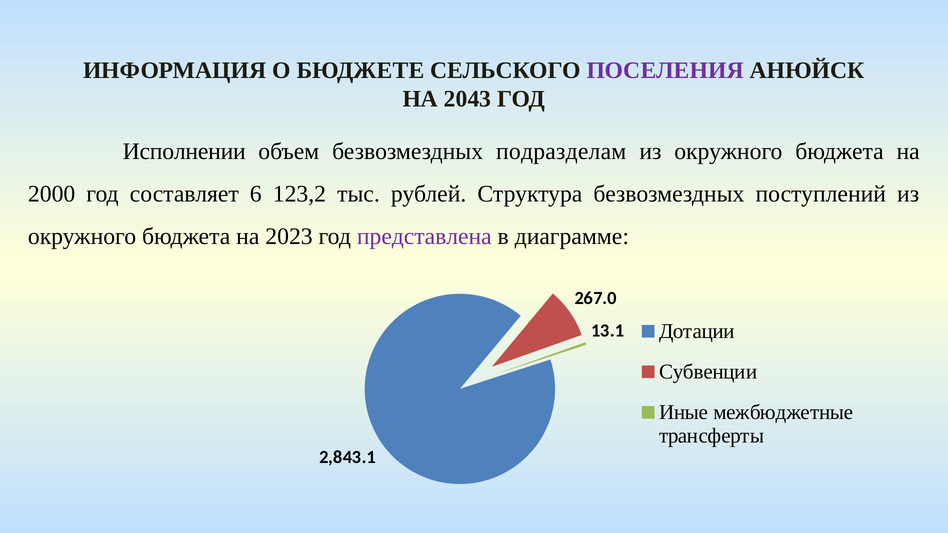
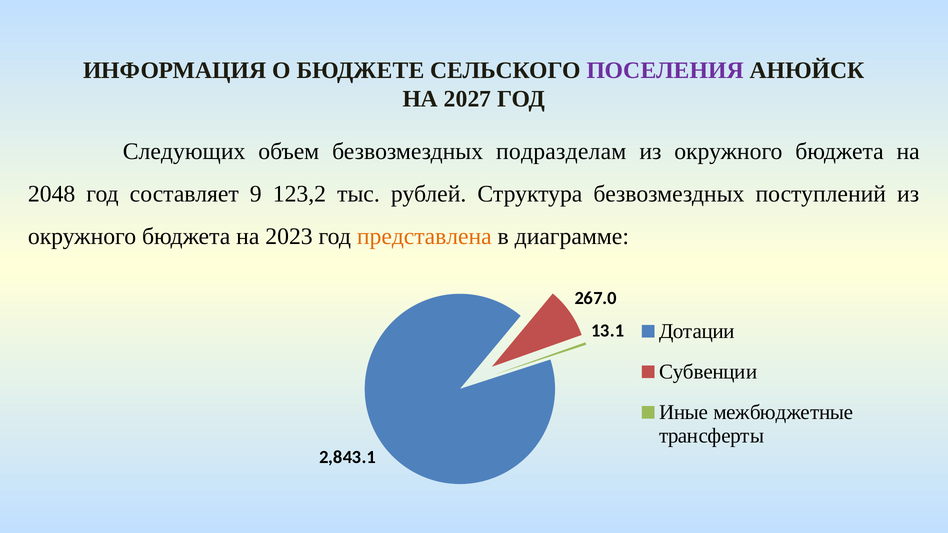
2043: 2043 -> 2027 (468, 99)
Исполнении: Исполнении -> Следующих (184, 151)
2000: 2000 -> 2048 (52, 194)
6: 6 -> 9 (256, 194)
представлена colour: purple -> orange (424, 237)
